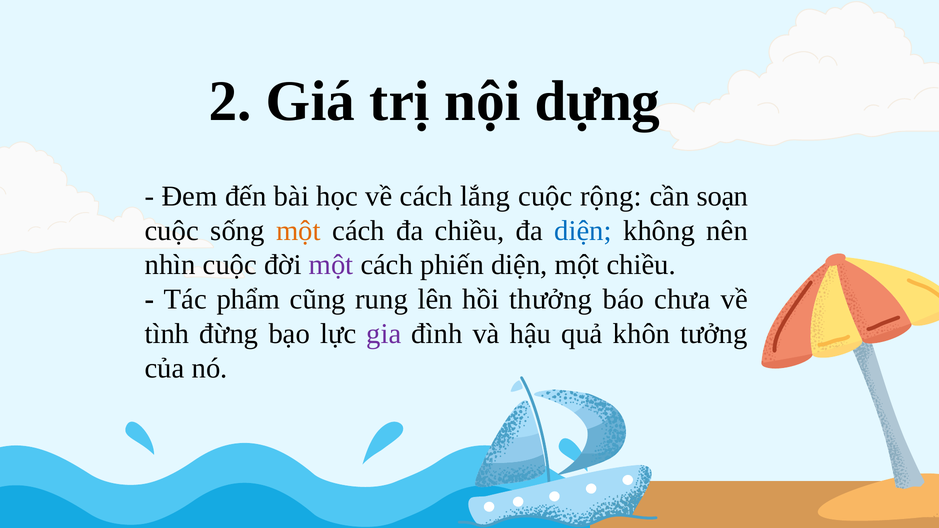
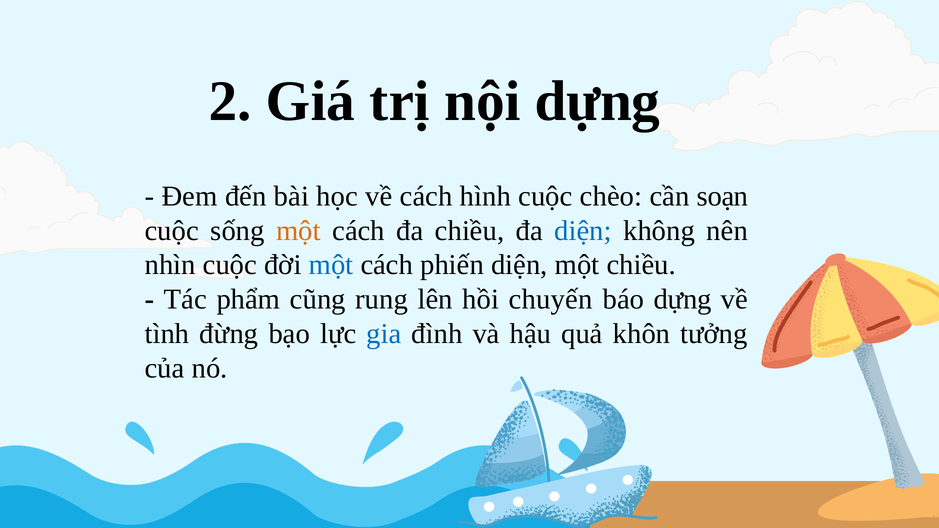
lắng: lắng -> hình (485, 196)
rộng: rộng -> chèo (611, 196)
một colour: purple -> blue (331, 265)
thưởng: thưởng -> chuyến (551, 299)
báo chưa: chưa -> dựng (683, 299)
gia colour: purple -> blue (384, 334)
